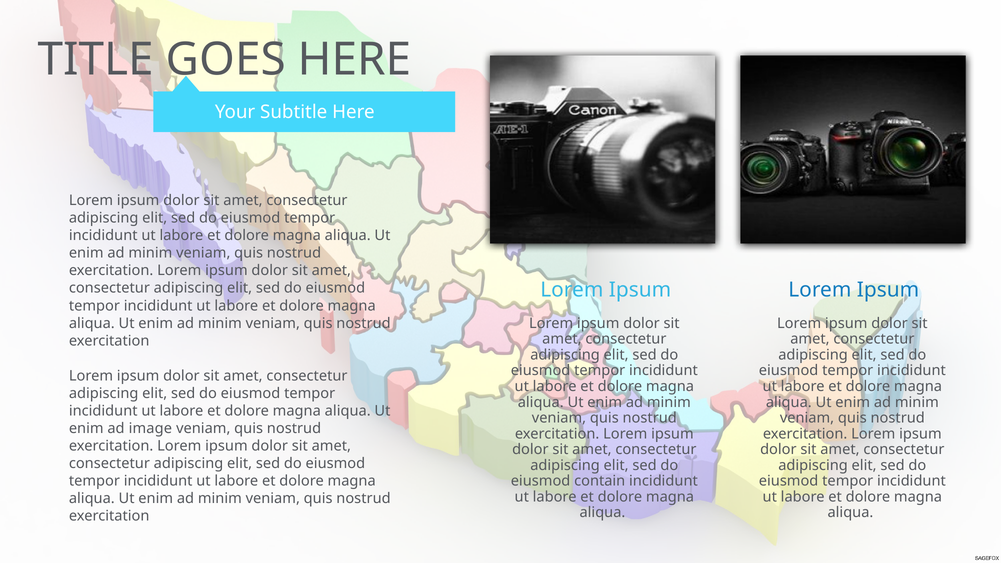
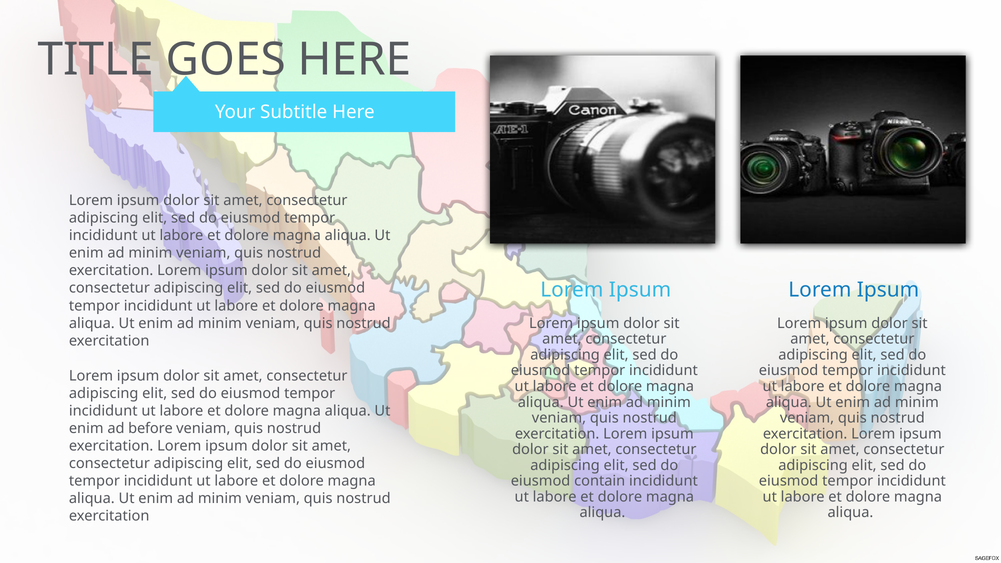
image: image -> before (150, 428)
